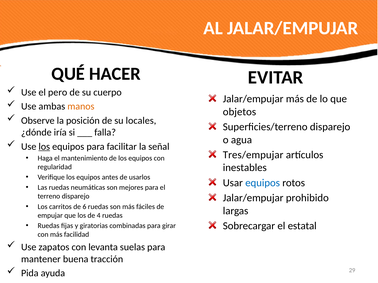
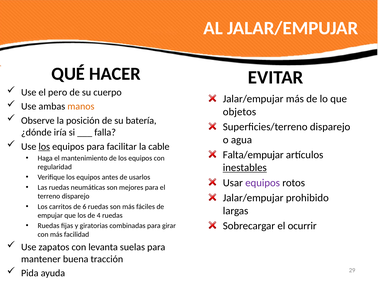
locales: locales -> batería (141, 121)
señal: señal -> cable (159, 147)
Tres/empujar: Tres/empujar -> Falta/empujar (253, 155)
inestables underline: none -> present (245, 168)
equipos colour: blue -> purple (263, 183)
estatal: estatal -> ocurrir (302, 226)
